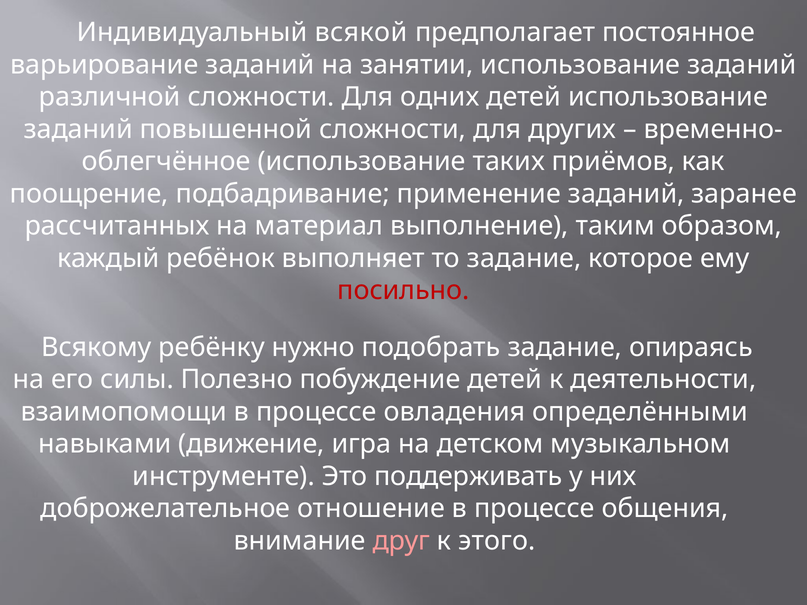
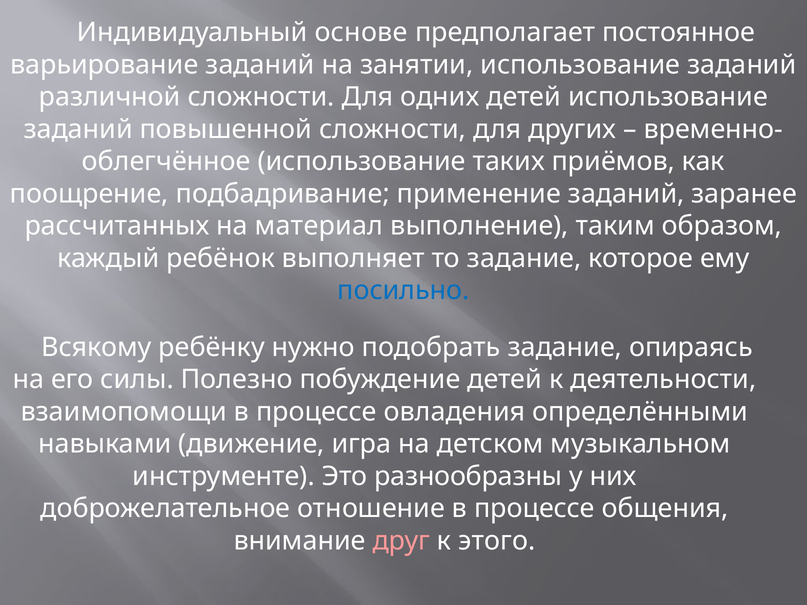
всякой: всякой -> основе (361, 32)
посильно colour: red -> blue (403, 291)
поддерживать: поддерживать -> разнообразны (468, 476)
